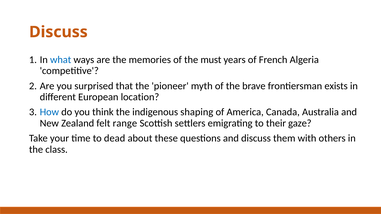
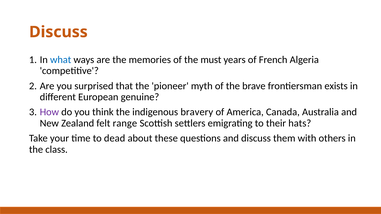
location: location -> genuine (140, 97)
How colour: blue -> purple (49, 112)
shaping: shaping -> bravery (197, 112)
gaze: gaze -> hats (300, 123)
